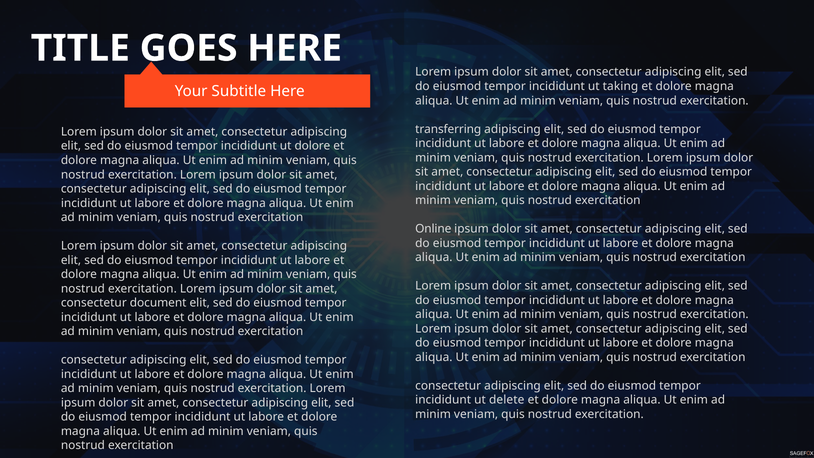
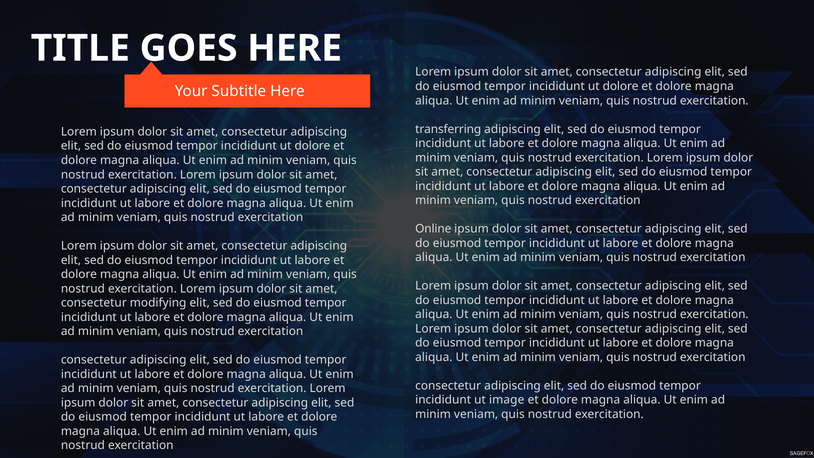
taking: taking -> dolore (621, 86)
document: document -> modifying (158, 303)
delete: delete -> image (507, 400)
